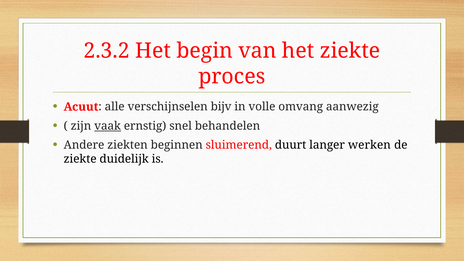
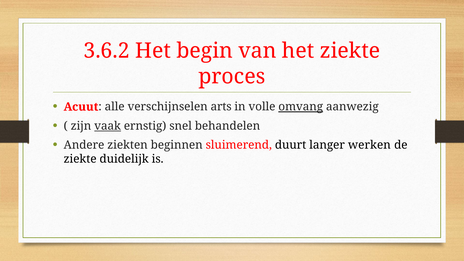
2.3.2: 2.3.2 -> 3.6.2 (107, 51)
bijv: bijv -> arts (221, 107)
omvang underline: none -> present (301, 107)
